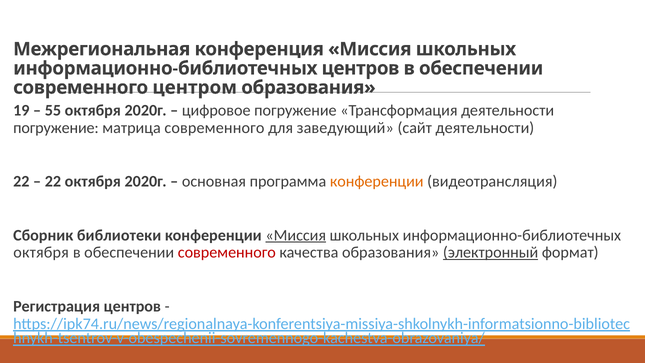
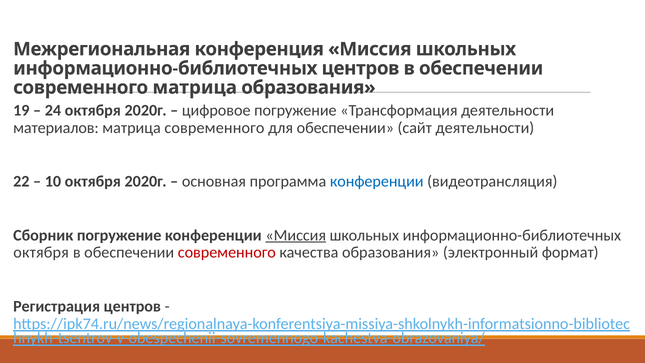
современного центром: центром -> матрица (195, 87)
55: 55 -> 24 (53, 110)
погружение: погружение -> материалов (56, 128)
для заведующий: заведующий -> обеспечении (345, 128)
22: 22 -> 10 (53, 181)
конференции colour: orange -> blue (377, 181)
Сборник библиотеки: библиотеки -> погружение (119, 235)
электронный underline: present -> none (491, 252)
